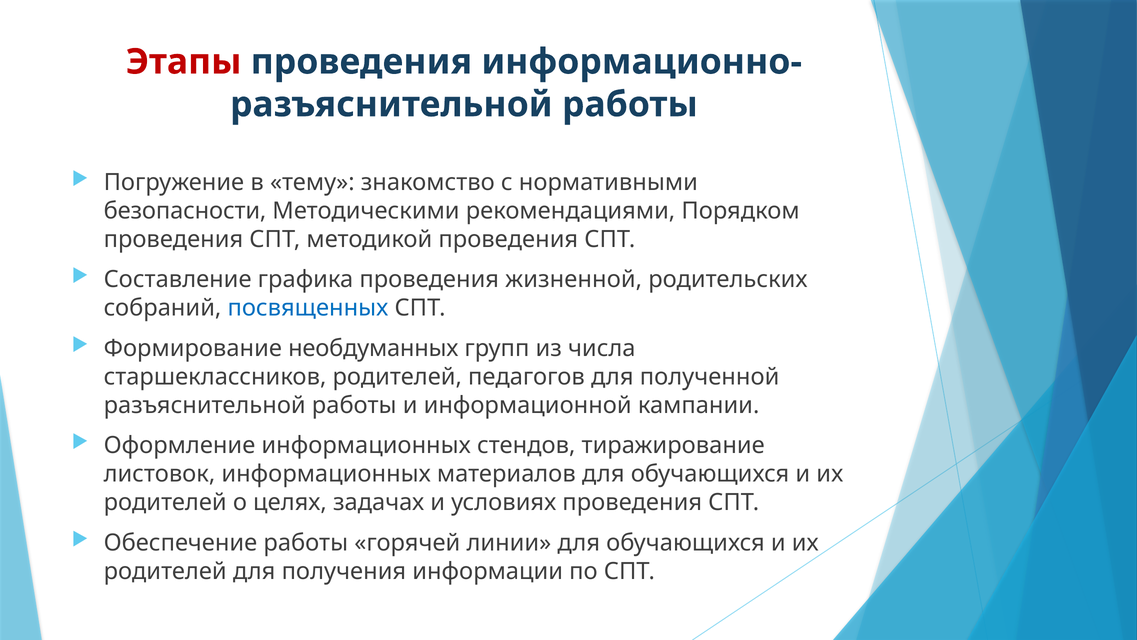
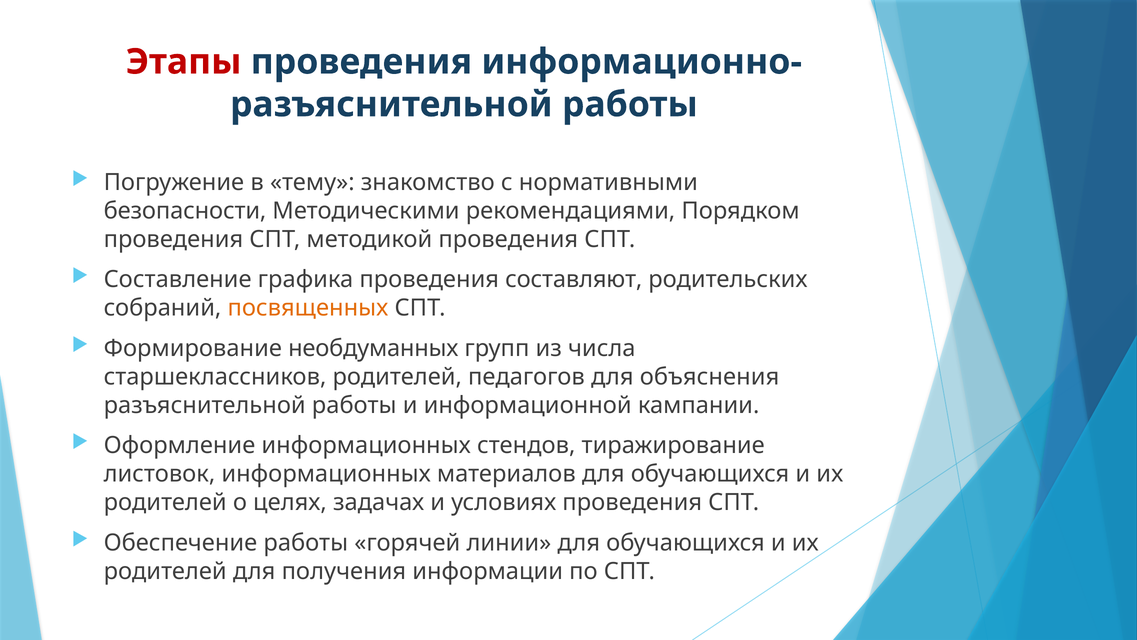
жизненной: жизненной -> составляют (574, 279)
посвященных colour: blue -> orange (308, 308)
полученной: полученной -> объяснения (710, 377)
